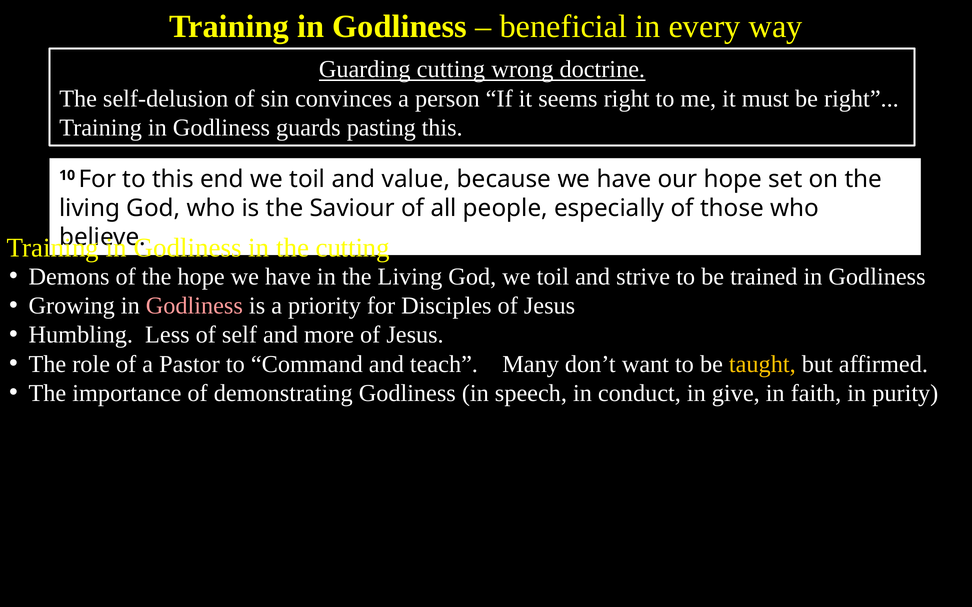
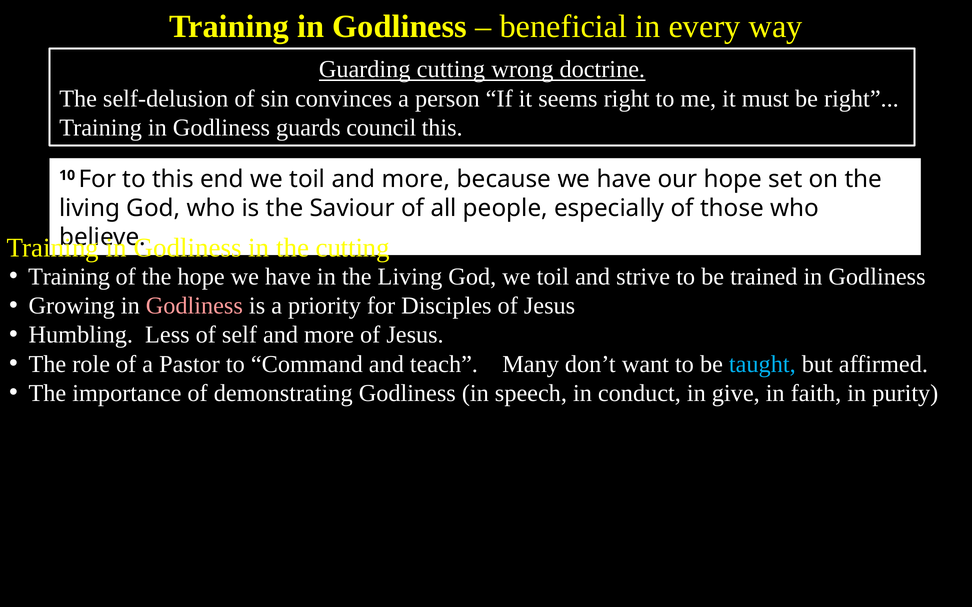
pasting: pasting -> council (381, 128)
toil and value: value -> more (416, 179)
Demons: Demons -> Training (69, 277)
taught colour: yellow -> light blue (762, 364)
